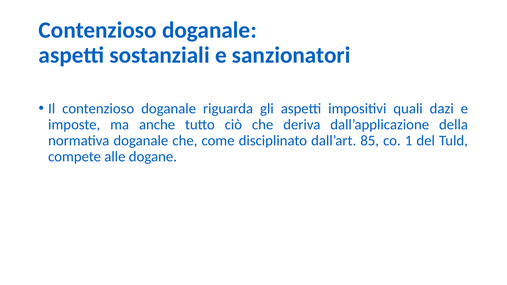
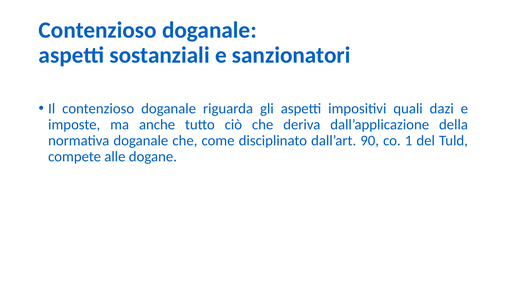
85: 85 -> 90 (370, 141)
